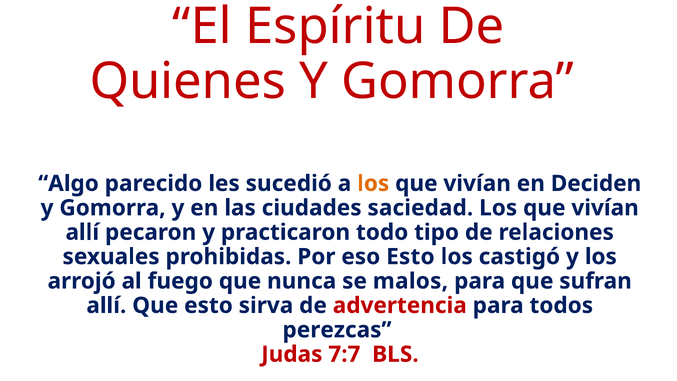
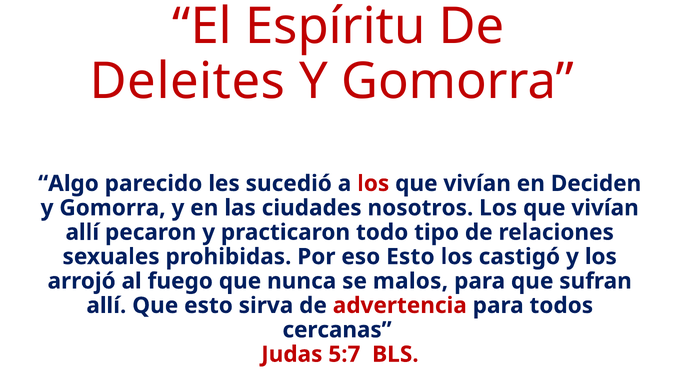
Quienes: Quienes -> Deleites (188, 81)
los colour: orange -> red (373, 183)
saciedad: saciedad -> nosotros (420, 208)
perezcas: perezcas -> cercanas (337, 330)
7:7: 7:7 -> 5:7 (344, 354)
